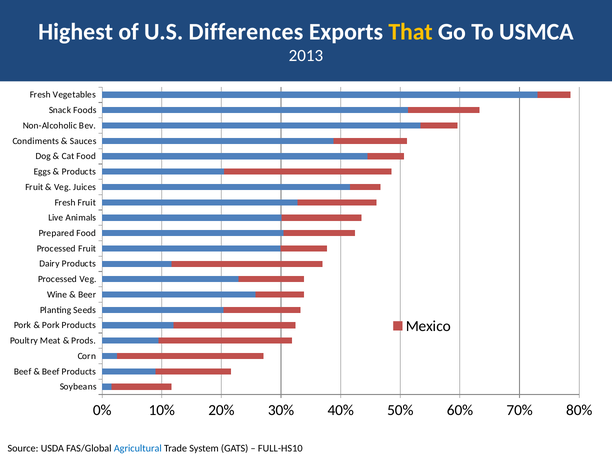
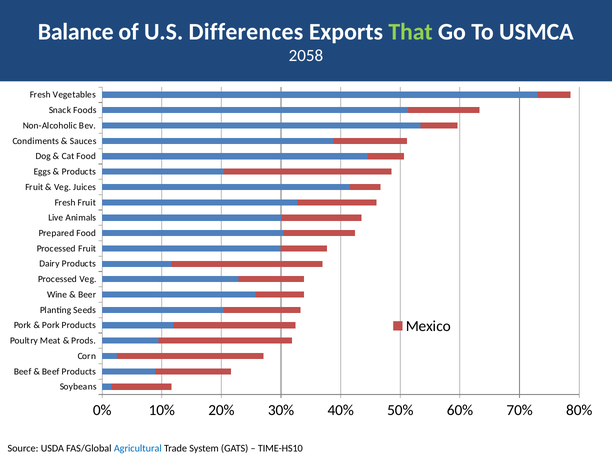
Highest: Highest -> Balance (76, 32)
That colour: yellow -> light green (411, 32)
2013: 2013 -> 2058 (306, 56)
FULL-HS10: FULL-HS10 -> TIME-HS10 (280, 448)
